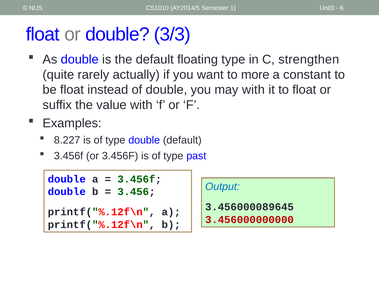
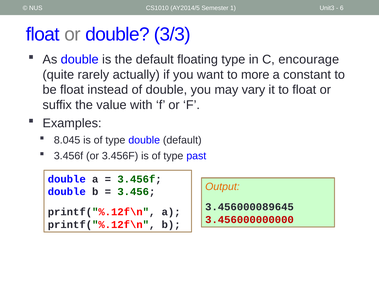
strengthen: strengthen -> encourage (309, 60)
may with: with -> vary (253, 90)
8.227: 8.227 -> 8.045 (67, 140)
Output colour: blue -> orange (222, 187)
